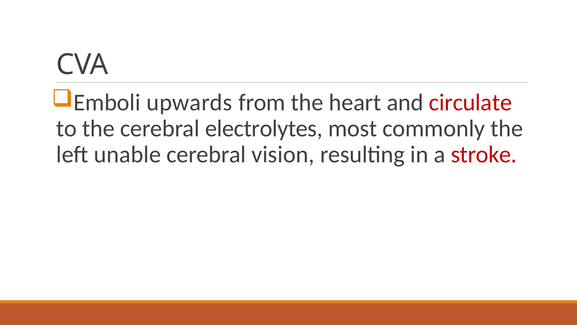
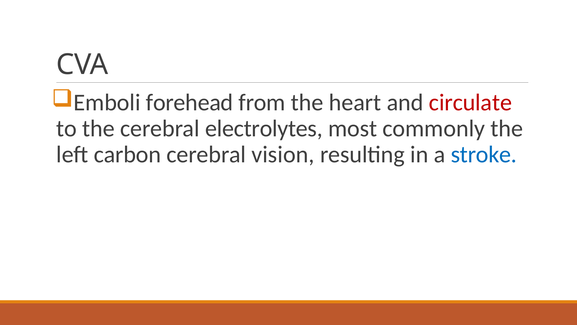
upwards: upwards -> forehead (190, 102)
unable: unable -> carbon (127, 154)
stroke colour: red -> blue (484, 154)
